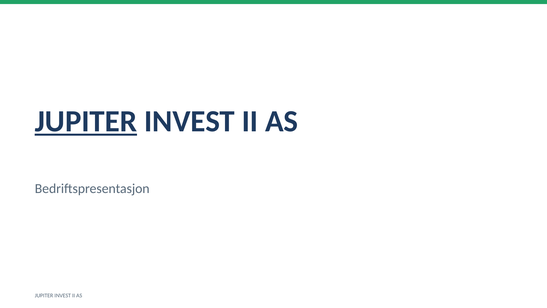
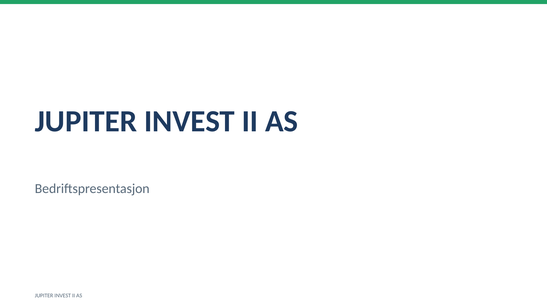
JUPITER underline: present -> none (86, 121)
